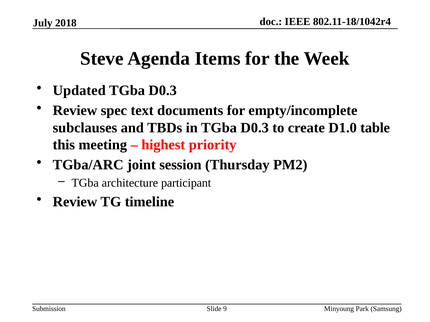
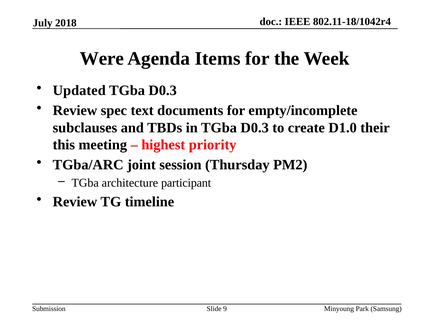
Steve: Steve -> Were (102, 59)
table: table -> their (375, 128)
